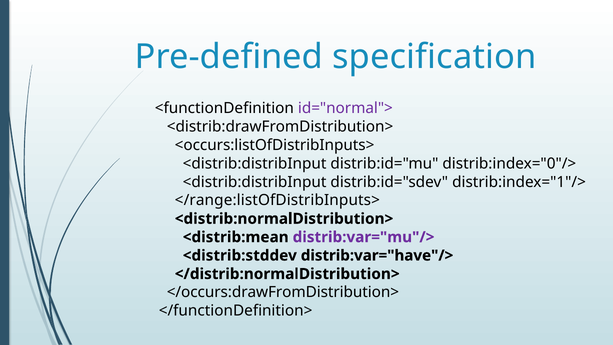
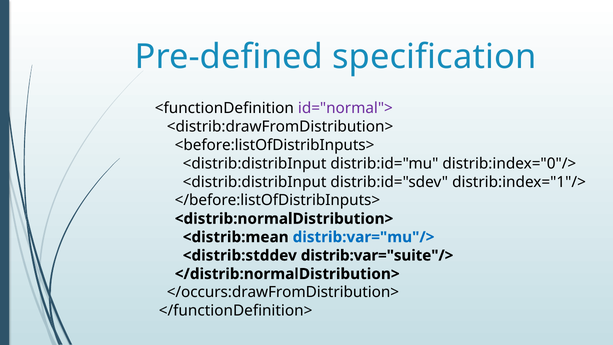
<occurs:listOfDistribInputs>: <occurs:listOfDistribInputs> -> <before:listOfDistribInputs> (275, 145)
</range:listOfDistribInputs>: </range:listOfDistribInputs> -> </before:listOfDistribInputs> (277, 200)
distrib:var="mu"/> colour: purple -> blue (364, 237)
distrib:var="have"/>: distrib:var="have"/> -> distrib:var="suite"/> (377, 255)
